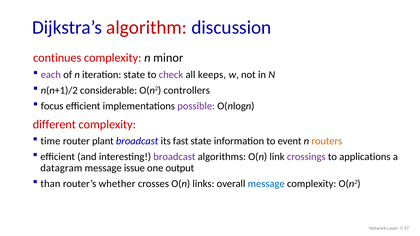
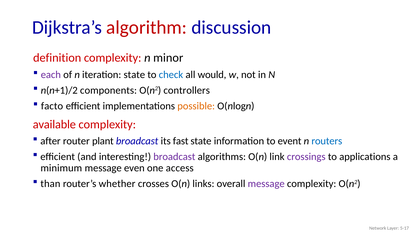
continues: continues -> definition (57, 58)
check colour: purple -> blue (171, 75)
keeps: keeps -> would (212, 75)
considerable: considerable -> components (109, 90)
focus: focus -> facto (52, 106)
possible colour: purple -> orange (196, 106)
different: different -> available (54, 124)
time: time -> after (51, 141)
routers colour: orange -> blue (327, 141)
datagram: datagram -> minimum (61, 168)
issue: issue -> even (134, 168)
output: output -> access (180, 168)
message colour: blue -> purple (266, 184)
